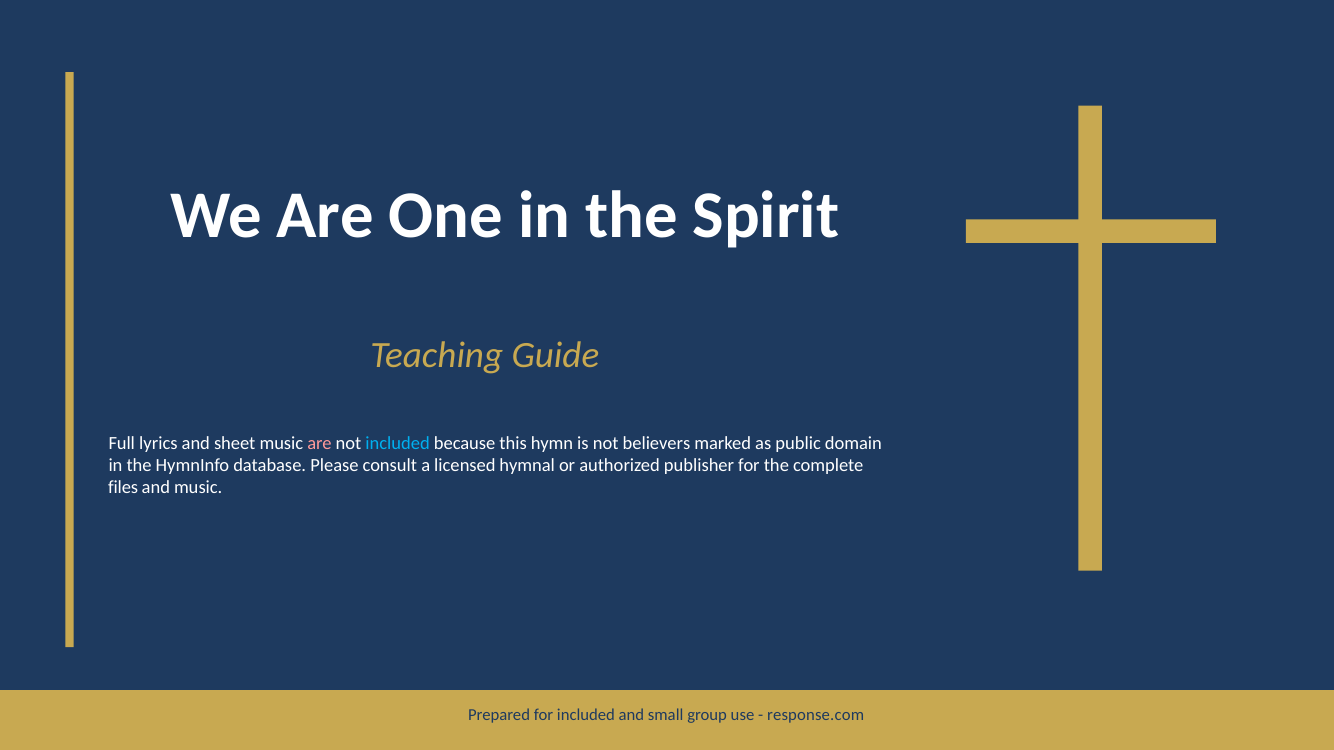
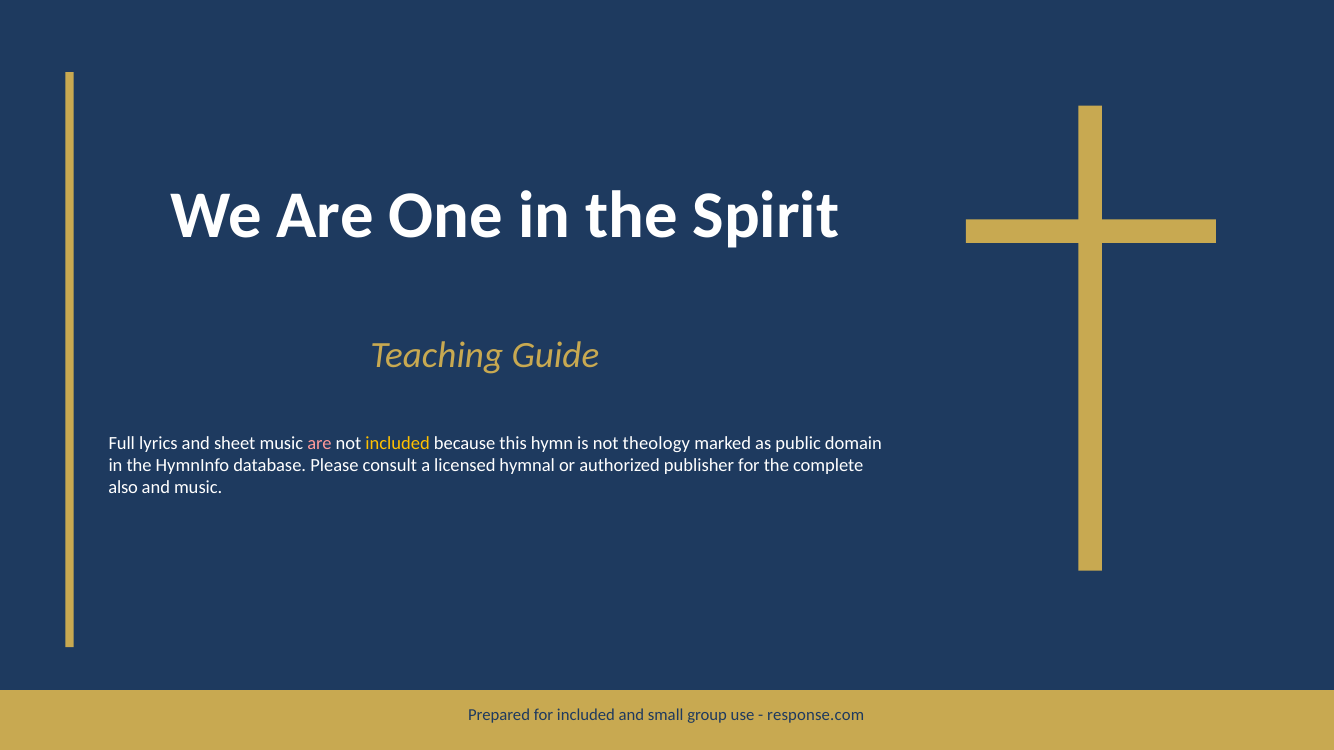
included colour: light blue -> yellow (398, 443)
believers: believers -> theology (656, 443)
files: files -> also (123, 488)
